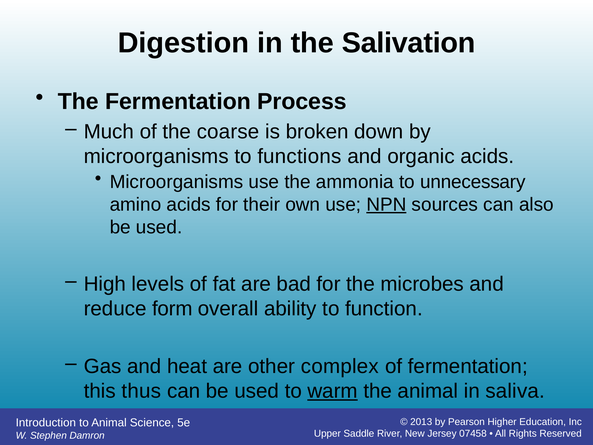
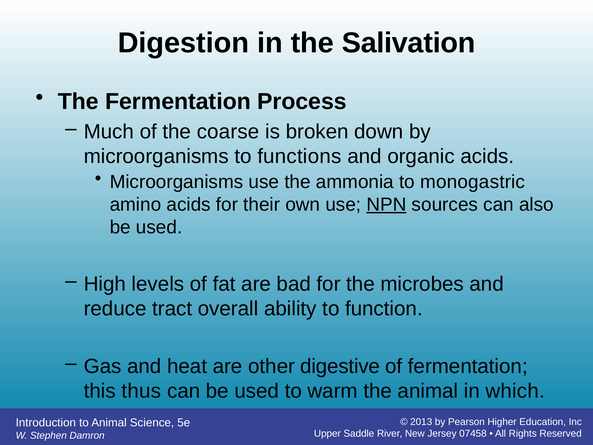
unnecessary: unnecessary -> monogastric (473, 182)
form: form -> tract (172, 309)
complex: complex -> digestive (340, 366)
warm underline: present -> none (333, 391)
saliva: saliva -> which (515, 391)
